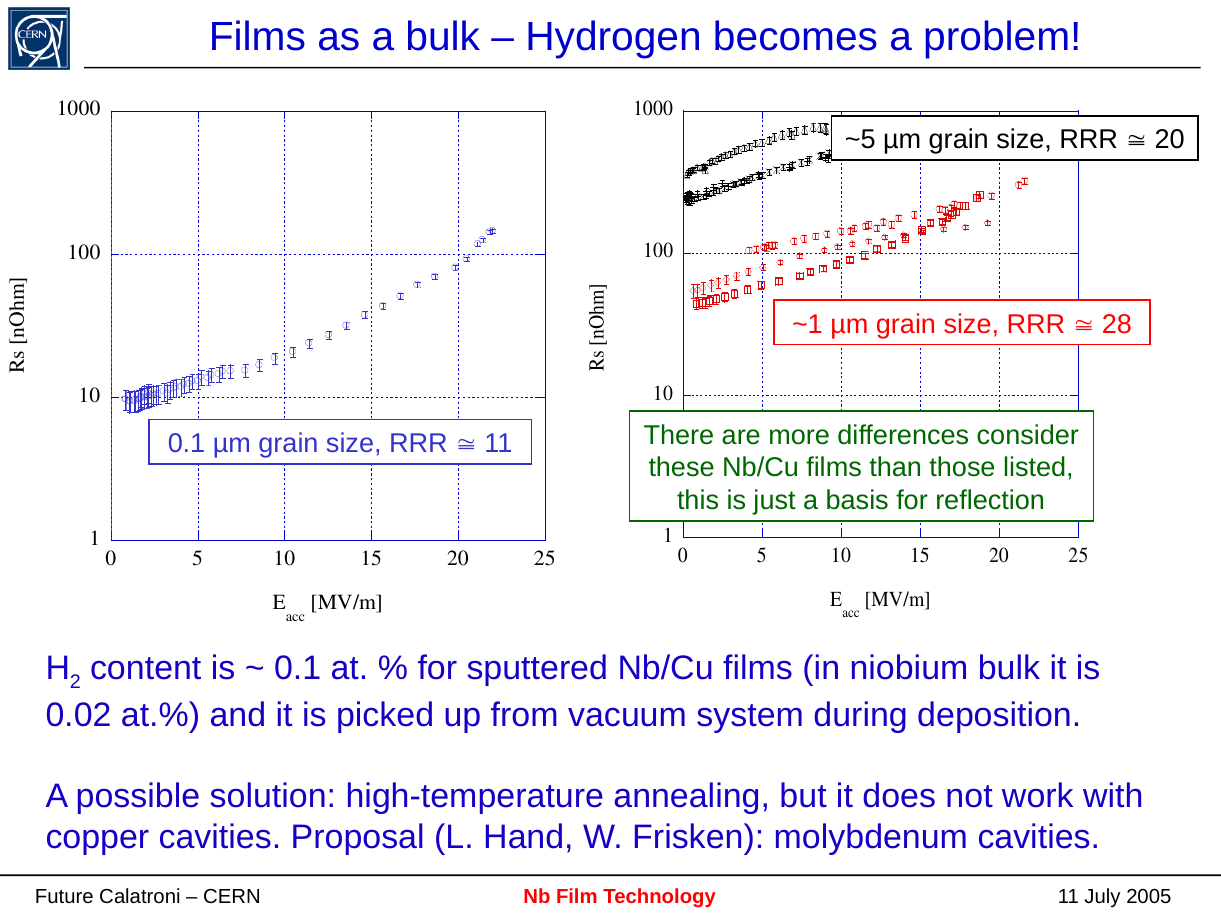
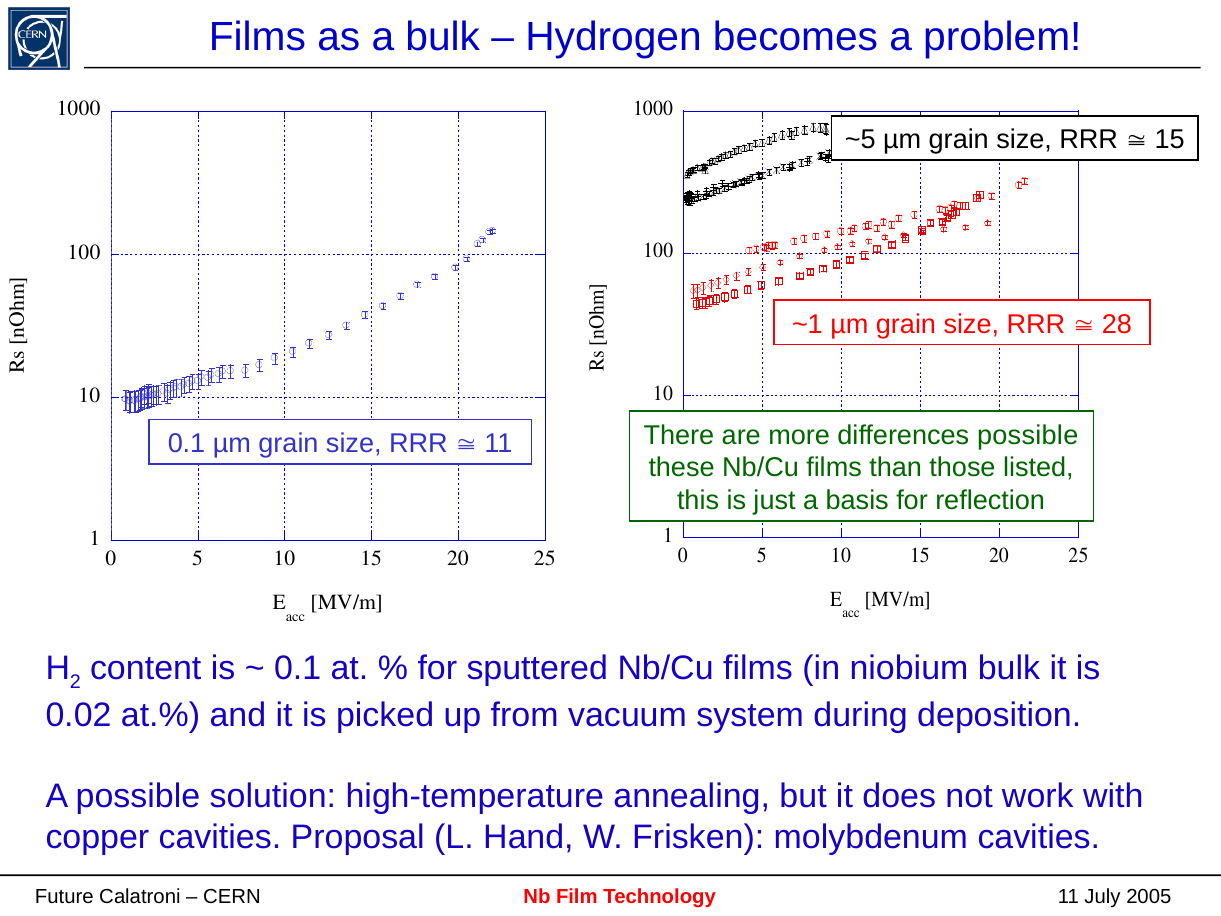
20: 20 -> 15 (1170, 140)
differences consider: consider -> possible (1028, 435)
